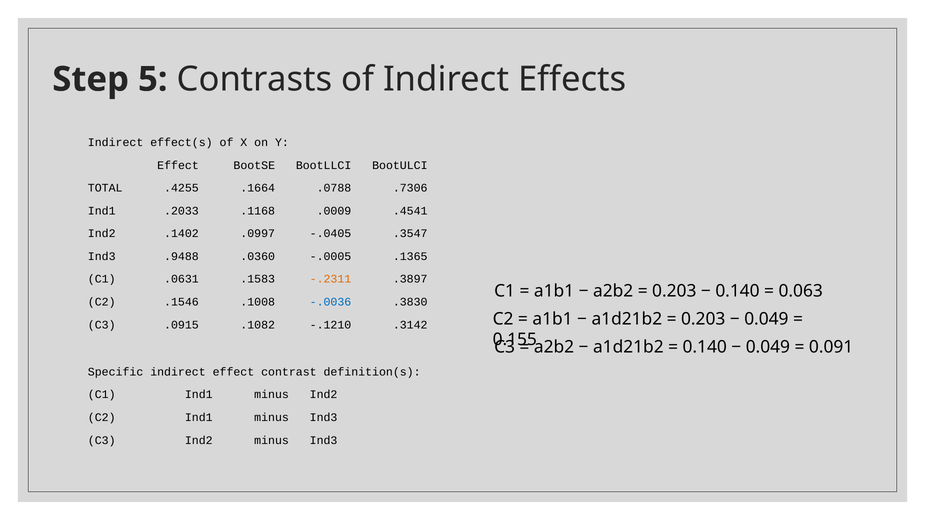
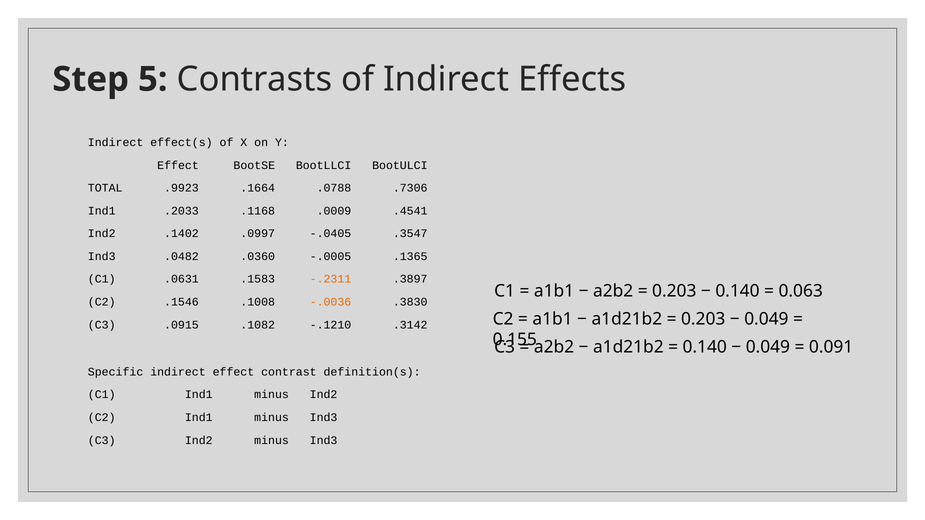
.4255: .4255 -> .9923 (181, 188)
.9488: .9488 -> .0482 (181, 257)
-.0036 colour: blue -> orange (330, 302)
